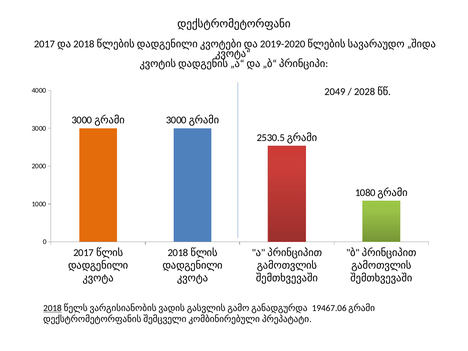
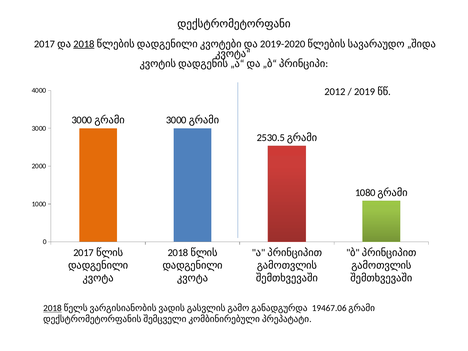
2018 underline: none -> present (84, 44)
2049: 2049 -> 2012 (335, 92)
2028: 2028 -> 2019 (365, 92)
